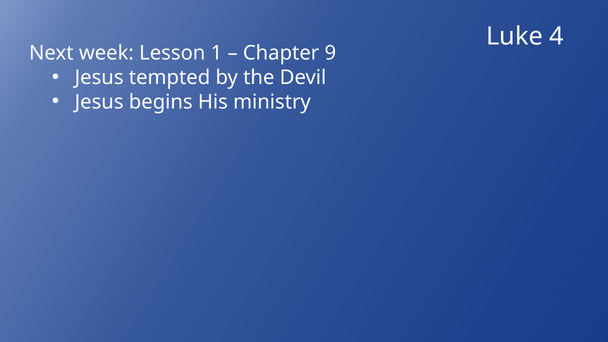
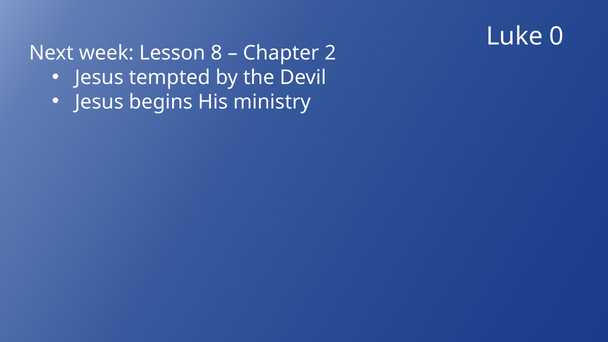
4: 4 -> 0 (557, 36)
1: 1 -> 8 (216, 53)
9: 9 -> 2 (330, 53)
